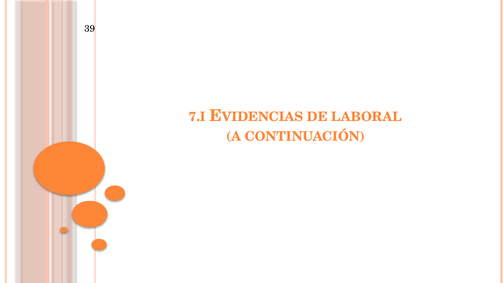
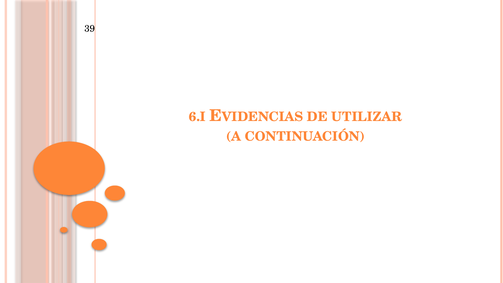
7.I: 7.I -> 6.I (197, 117)
LABORAL: LABORAL -> UTILIZAR (367, 117)
